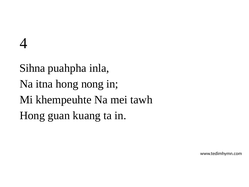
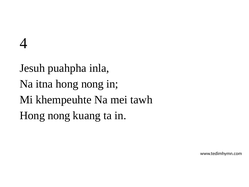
Sihna: Sihna -> Jesuh (32, 68)
guan: guan -> nong (59, 115)
